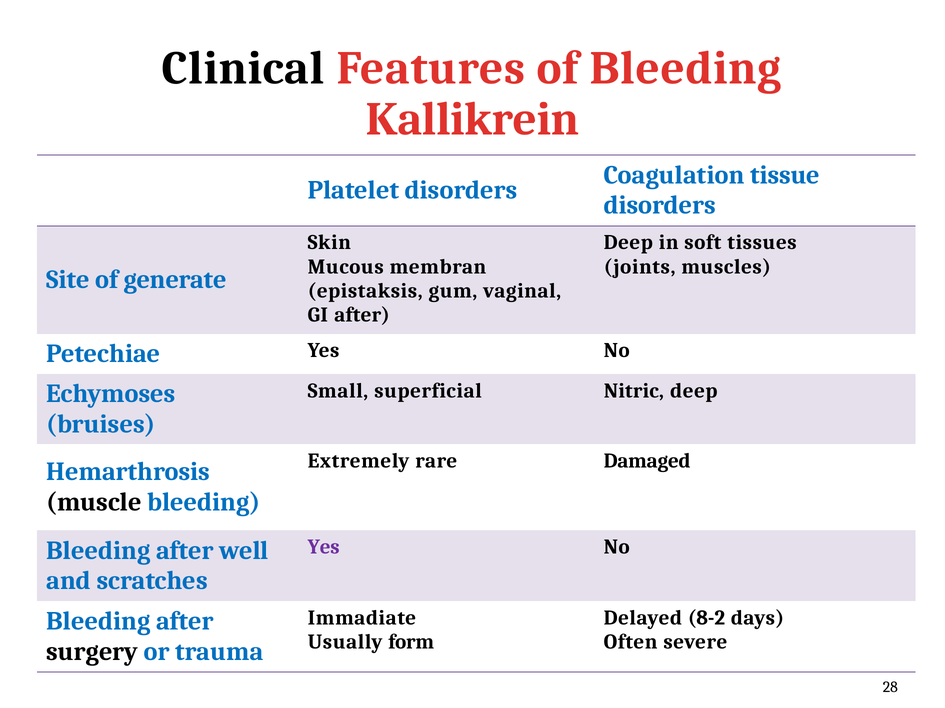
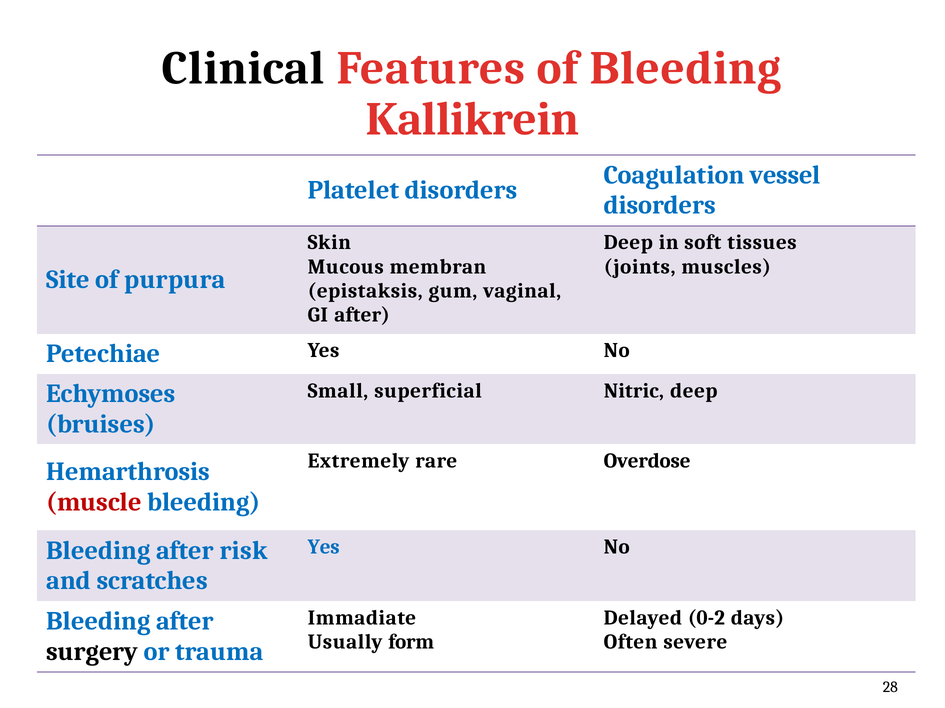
tissue: tissue -> vessel (785, 175)
generate: generate -> purpura (175, 280)
Damaged: Damaged -> Overdose (647, 461)
muscle colour: black -> red (94, 502)
Yes colour: purple -> blue (324, 547)
well: well -> risk (244, 551)
8-2: 8-2 -> 0-2 (706, 618)
